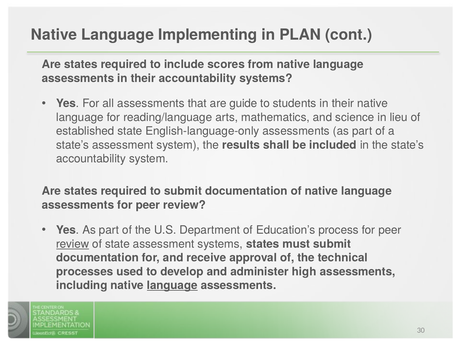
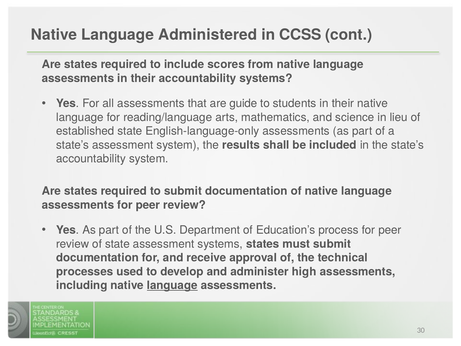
Implementing: Implementing -> Administered (208, 35)
PLAN: PLAN -> CCSS (300, 35)
review underline: present -> none (73, 244)
